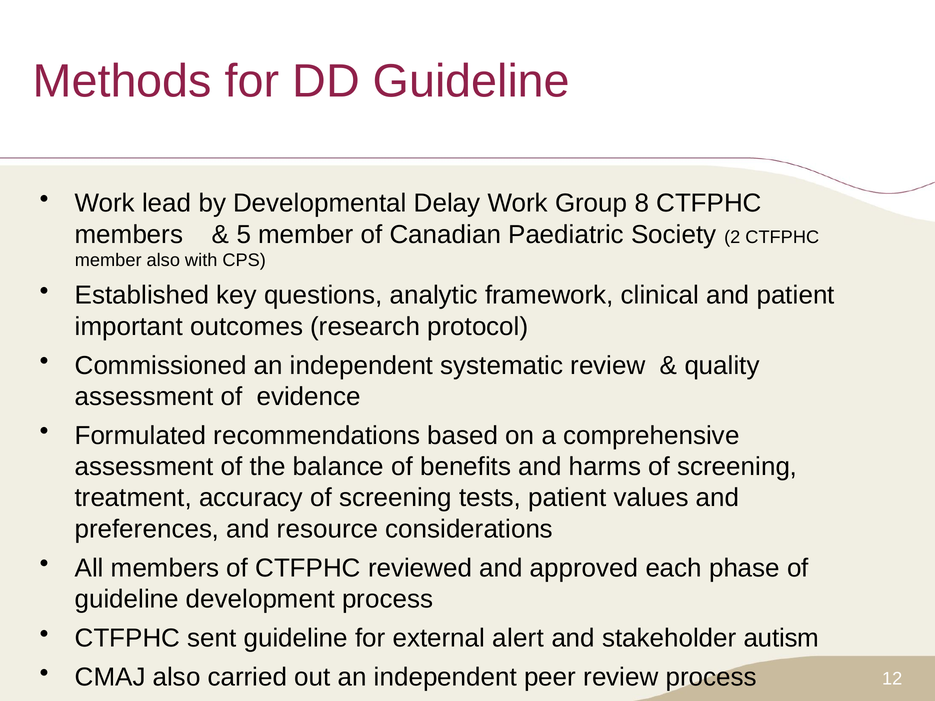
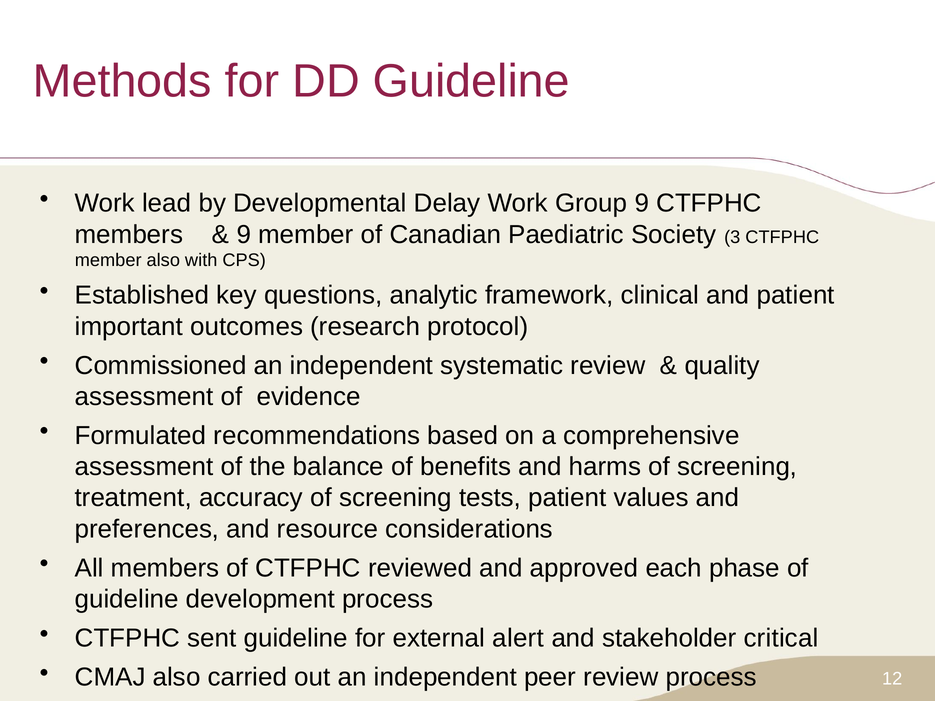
Group 8: 8 -> 9 (642, 203)
5: 5 -> 9 (244, 235)
2: 2 -> 3 (732, 237)
autism: autism -> critical (781, 638)
